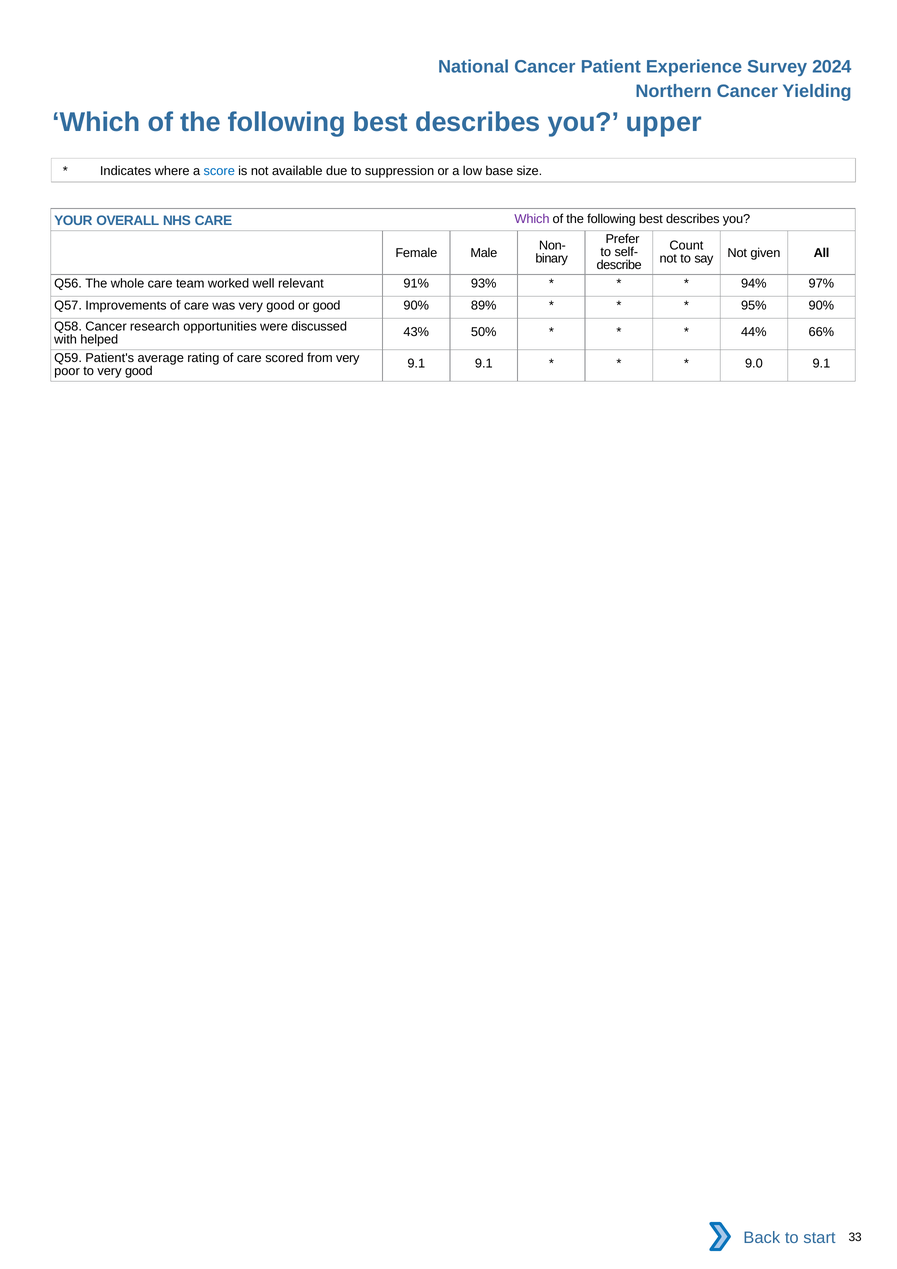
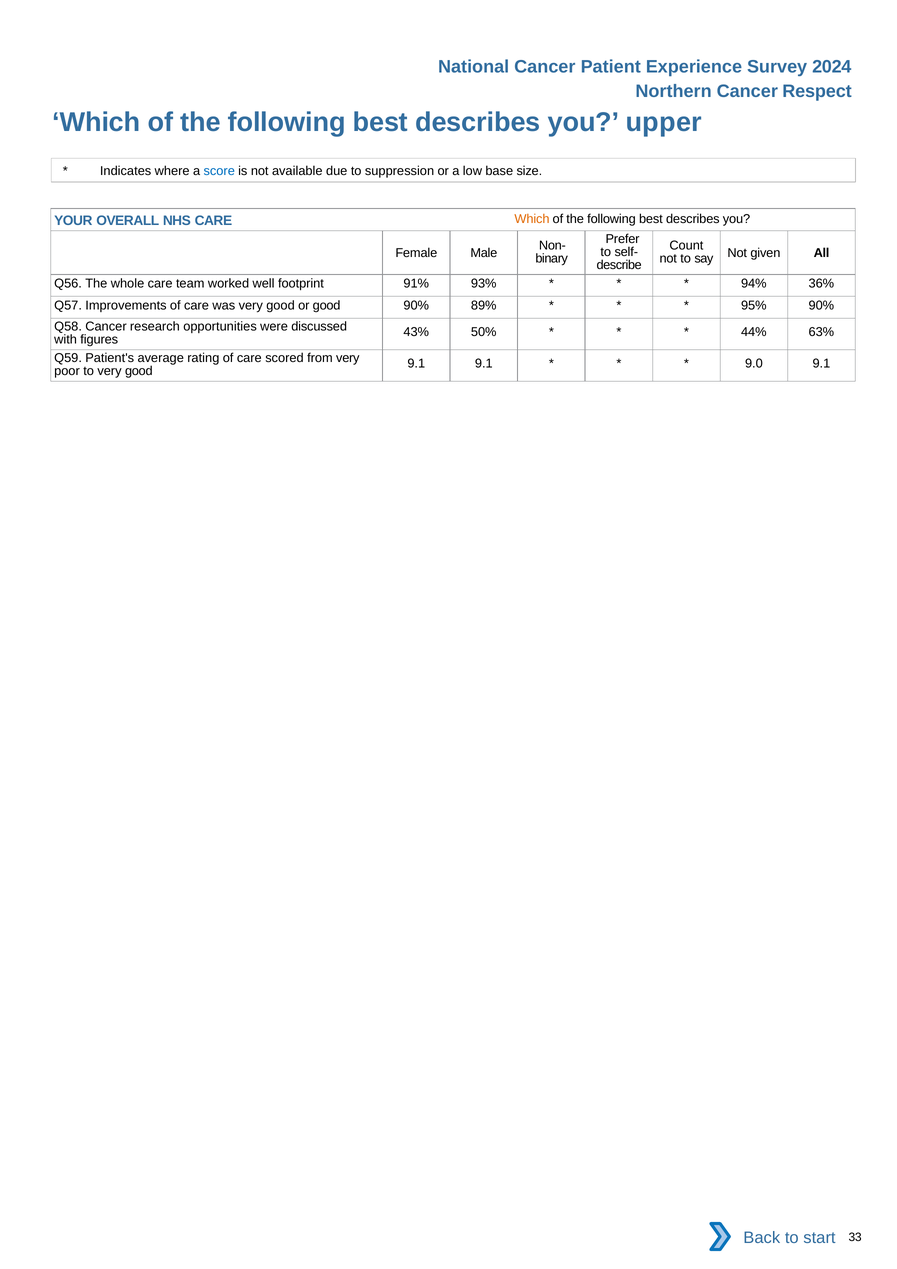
Yielding: Yielding -> Respect (817, 91)
Which colour: purple -> orange (532, 219)
relevant: relevant -> footprint (301, 284)
97%: 97% -> 36% (821, 284)
66%: 66% -> 63% (821, 332)
helped: helped -> figures (99, 340)
